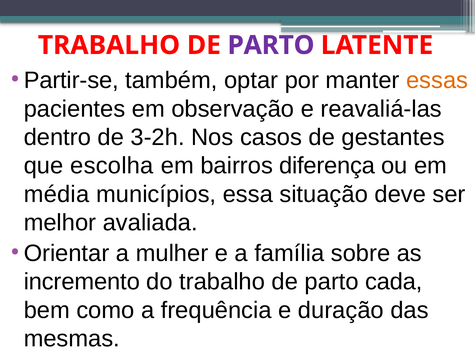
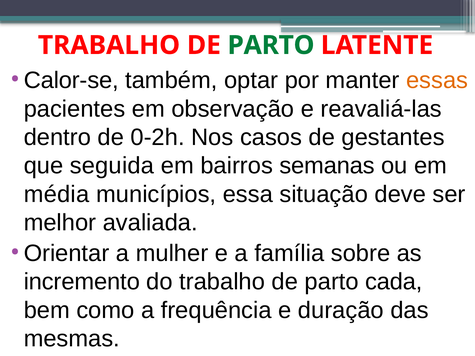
PARTO colour: purple -> green (271, 45)
Partir-se: Partir-se -> Calor-se (71, 80)
3-2h: 3-2h -> 0-2h (158, 137)
escolha: escolha -> seguida (112, 166)
diferença: diferença -> semanas (327, 166)
